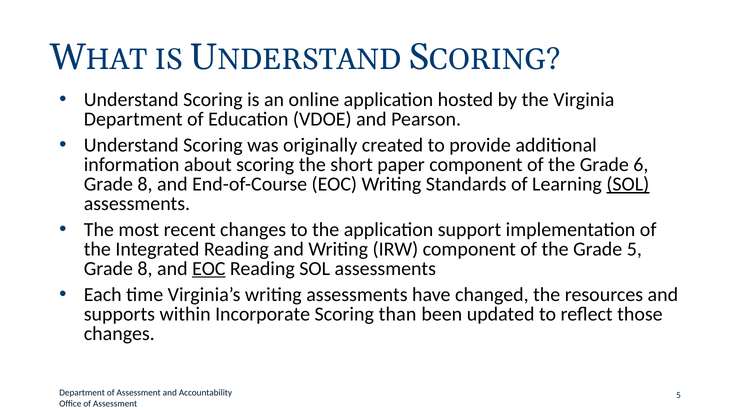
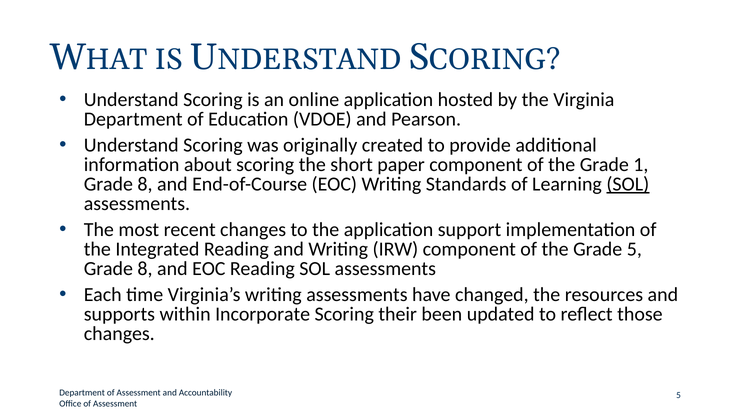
6: 6 -> 1 (641, 165)
EOC underline: present -> none (209, 269)
than: than -> their (398, 314)
